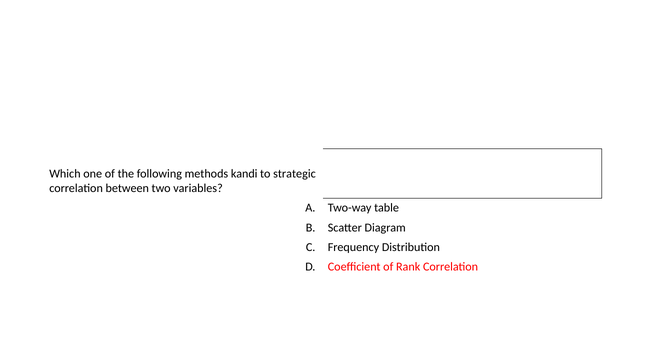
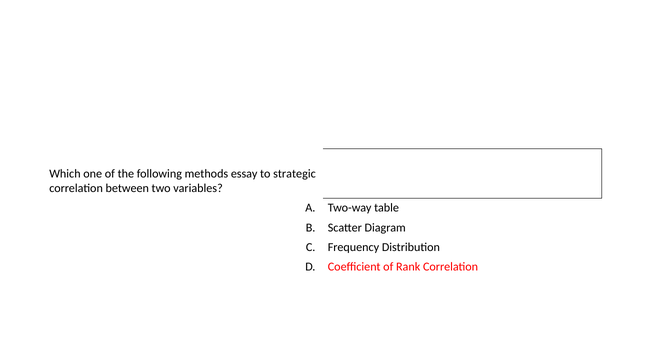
kandi: kandi -> essay (244, 174)
